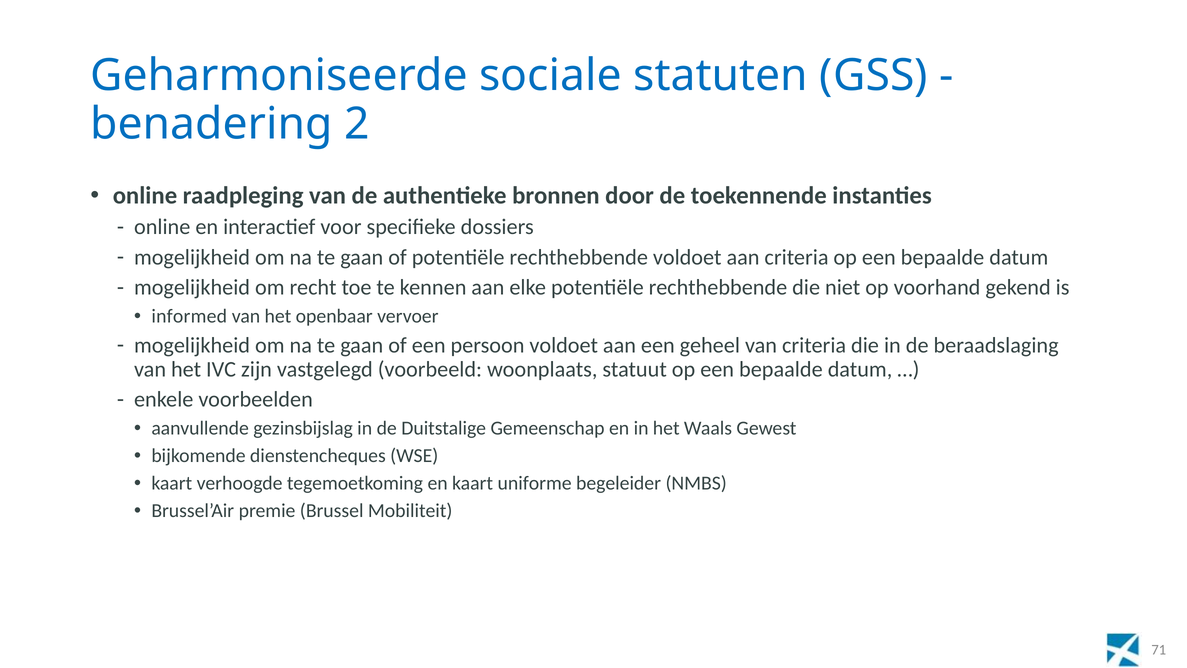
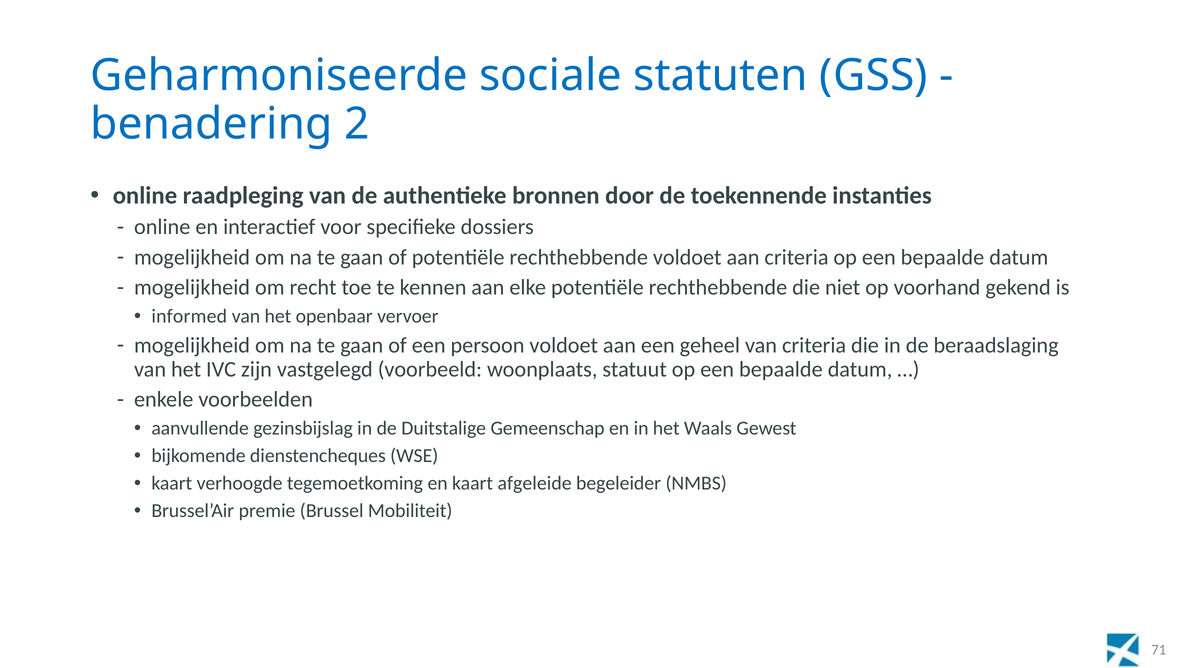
uniforme: uniforme -> afgeleide (535, 483)
